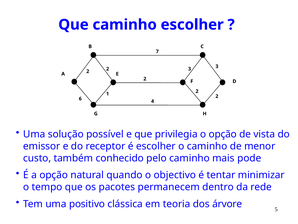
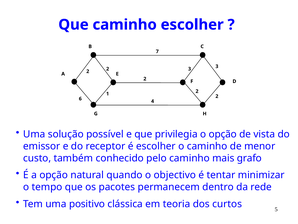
pode: pode -> grafo (249, 158)
árvore: árvore -> curtos (227, 204)
